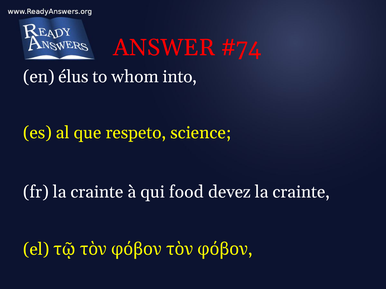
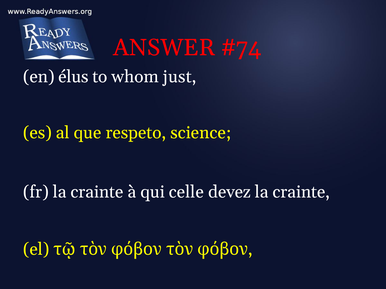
into: into -> just (180, 77)
food: food -> celle (186, 192)
